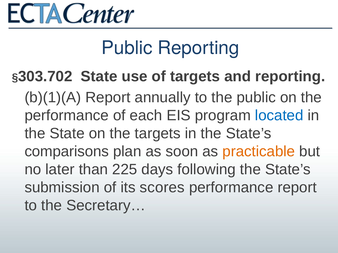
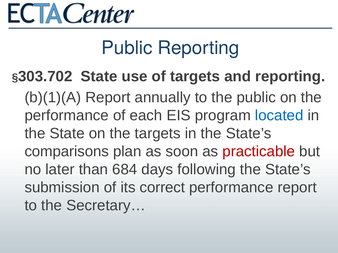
practicable colour: orange -> red (259, 152)
225: 225 -> 684 (125, 170)
scores: scores -> correct (162, 188)
